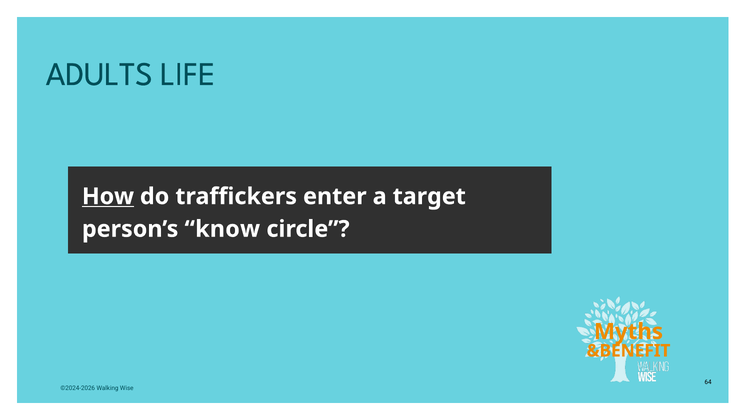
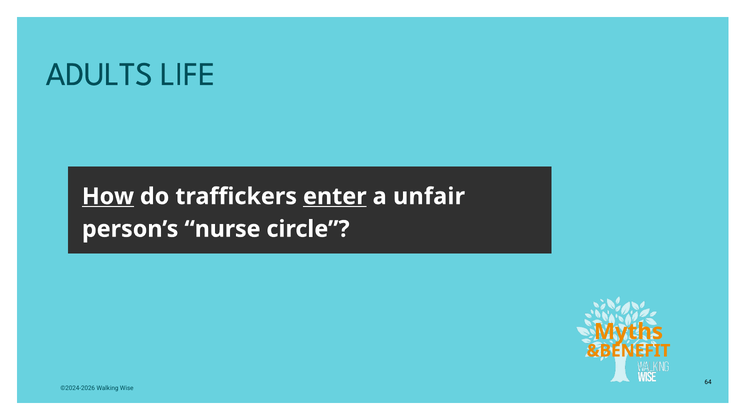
enter underline: none -> present (335, 197)
target: target -> unfair (429, 197)
know: know -> nurse (222, 229)
